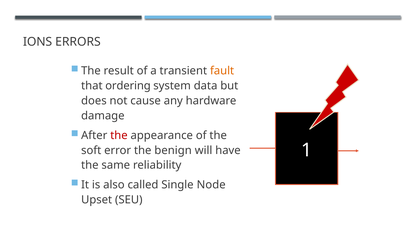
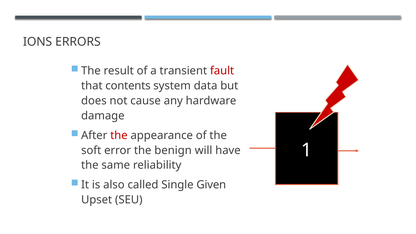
fault colour: orange -> red (222, 71)
ordering: ordering -> contents (128, 86)
Node: Node -> Given (211, 185)
